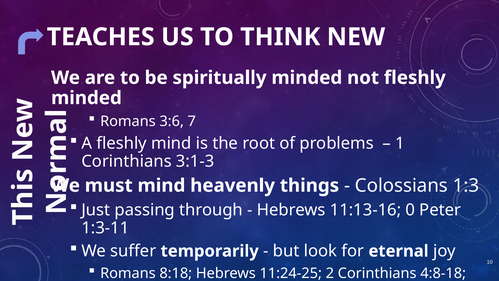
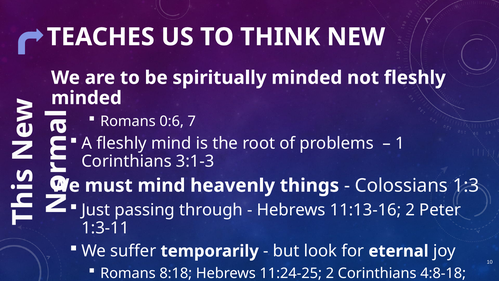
3:6: 3:6 -> 0:6 (172, 121)
11:13-16 0: 0 -> 2 (410, 210)
